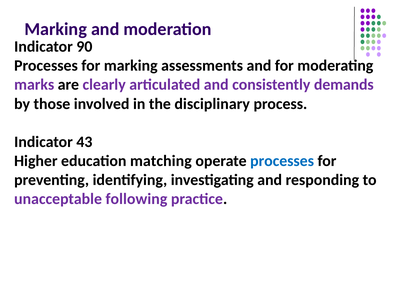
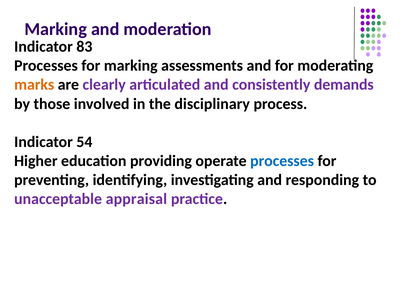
90: 90 -> 83 (84, 47)
marks colour: purple -> orange (34, 85)
43: 43 -> 54 (84, 142)
matching: matching -> providing (161, 161)
following: following -> appraisal (136, 199)
